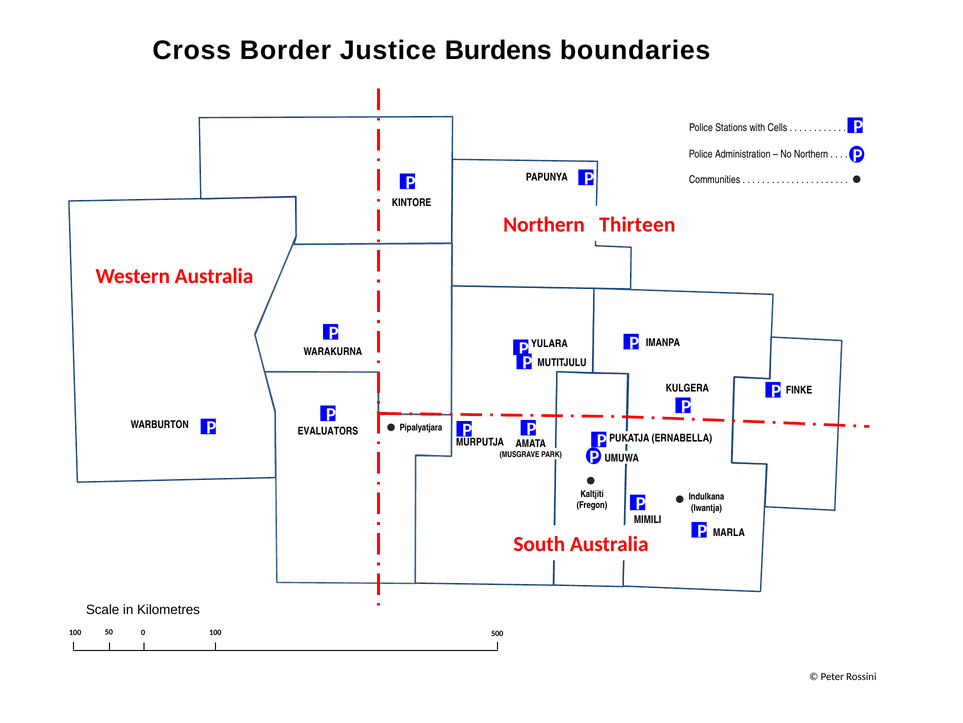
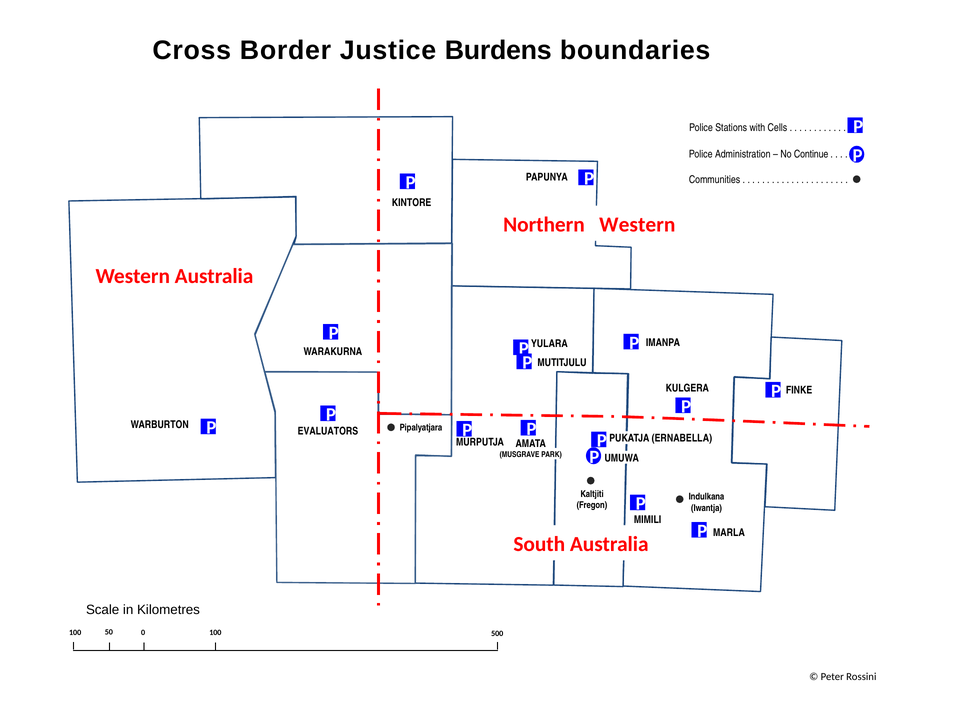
No Northern: Northern -> Continue (811, 154)
Northern Thirteen: Thirteen -> Western (637, 224)
